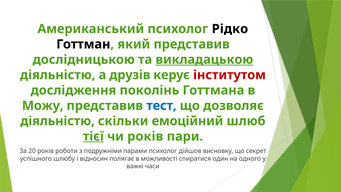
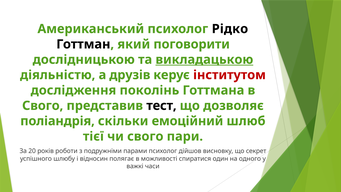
який представив: представив -> поговорити (192, 44)
Можу: Можу -> Свого (43, 106)
тест colour: blue -> black (161, 106)
діяльністю: діяльністю -> поліандрія (58, 121)
тієї underline: present -> none (93, 136)
чи років: років -> свого (145, 136)
